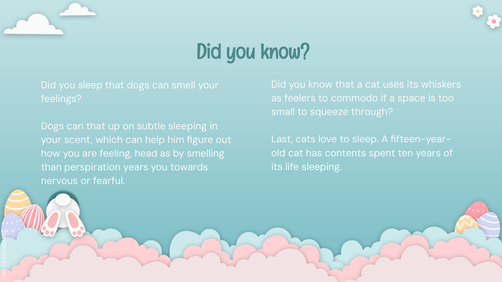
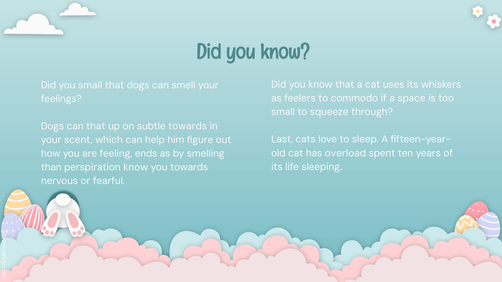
you sleep: sleep -> small (90, 85)
subtle sleeping: sleeping -> towards (188, 126)
contents: contents -> overload (345, 153)
head: head -> ends (146, 154)
perspiration years: years -> know (136, 168)
